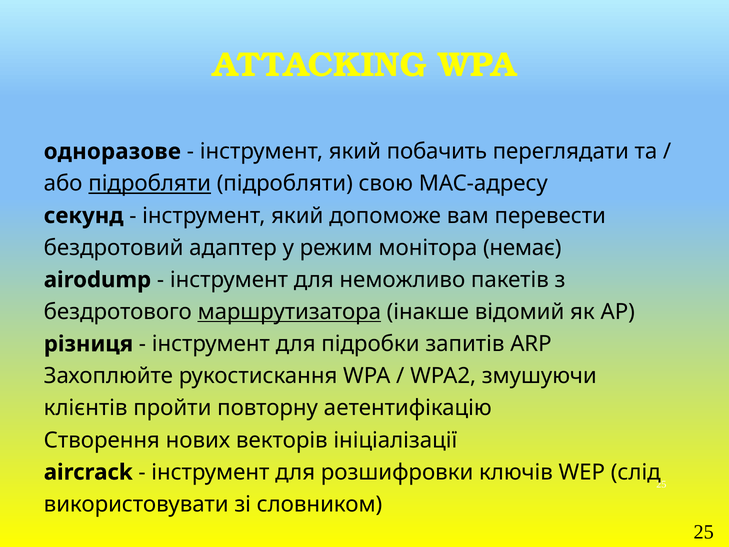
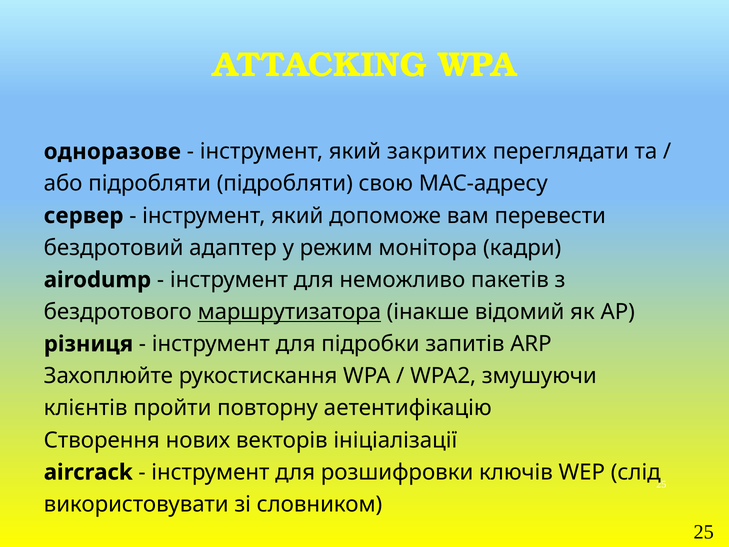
побачить: побачить -> закритих (437, 151)
підробляти underline: present -> none (150, 184)
секунд: секунд -> сервер (84, 216)
немає: немає -> кадри (522, 248)
